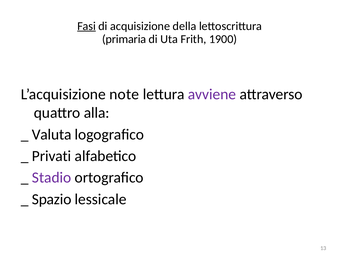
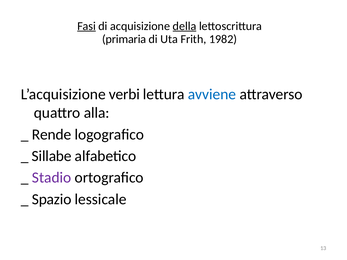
della underline: none -> present (185, 26)
1900: 1900 -> 1982 (223, 39)
note: note -> verbi (124, 94)
avviene colour: purple -> blue (212, 94)
Valuta: Valuta -> Rende (52, 135)
Privati: Privati -> Sillabe (52, 156)
